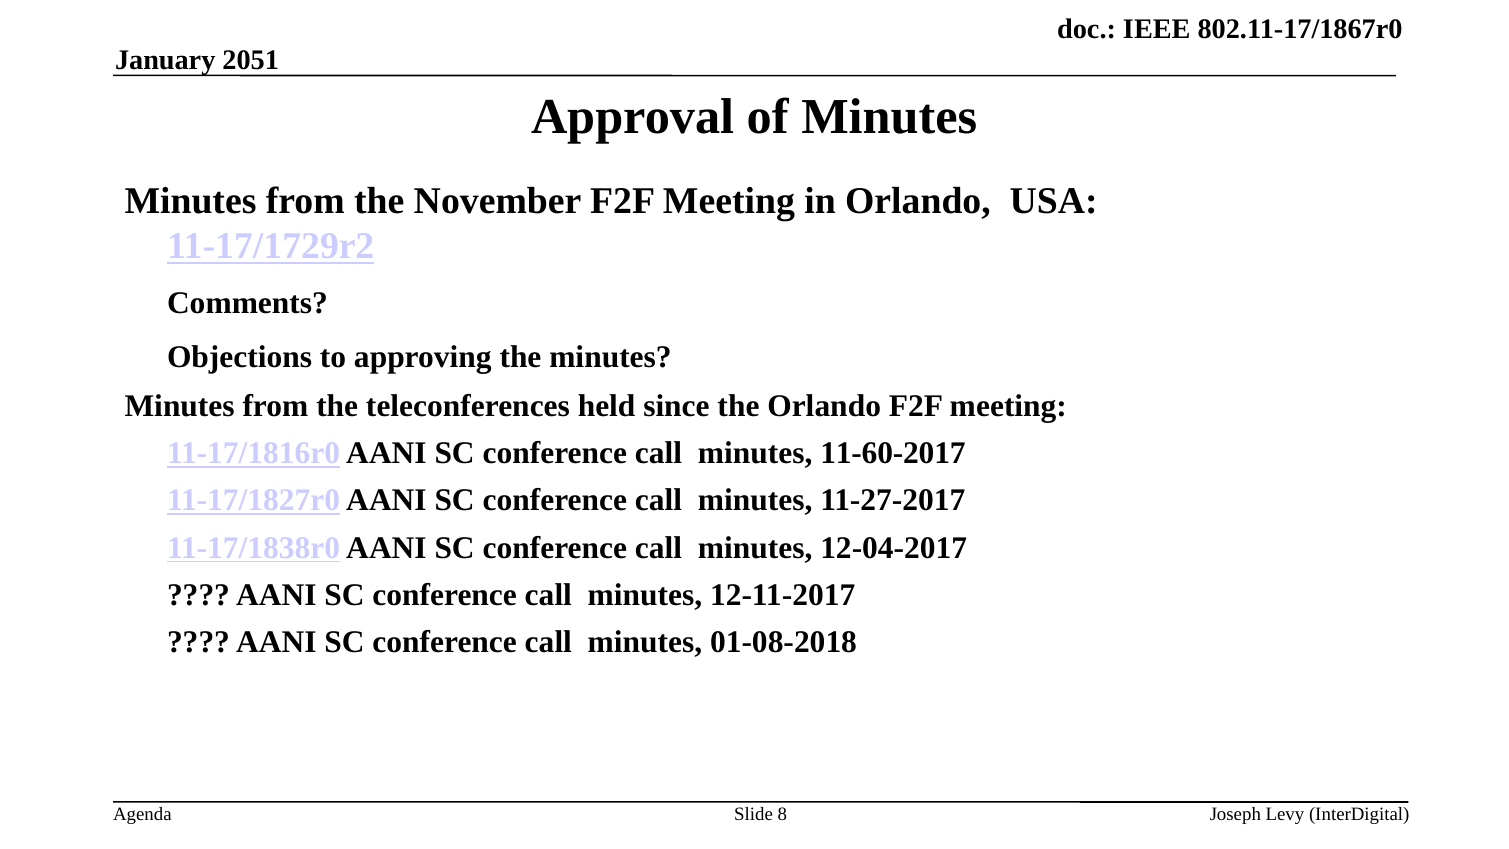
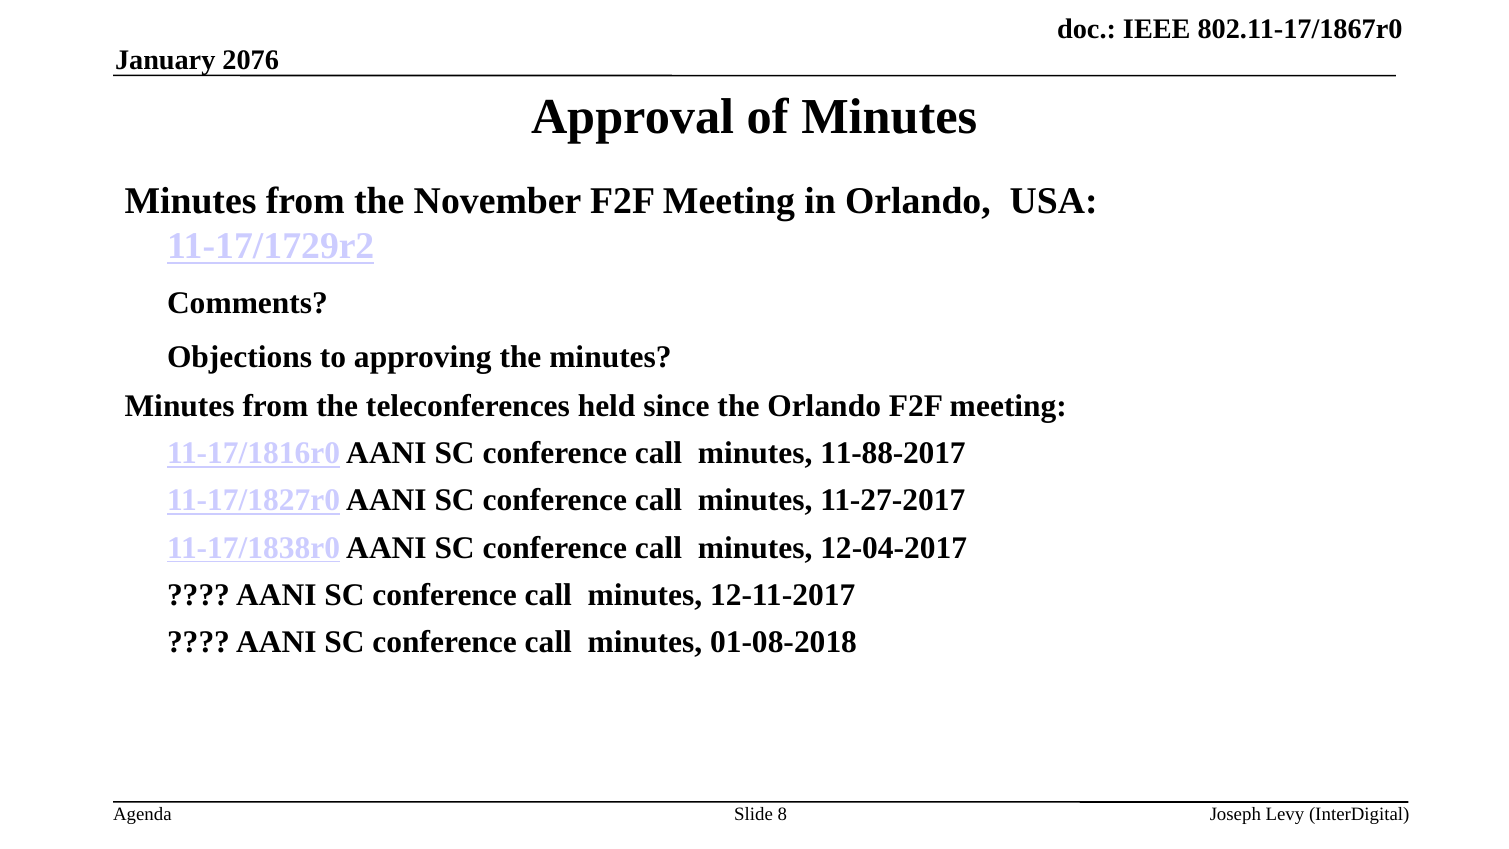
2051: 2051 -> 2076 (251, 60)
11-60-2017: 11-60-2017 -> 11-88-2017 (893, 453)
